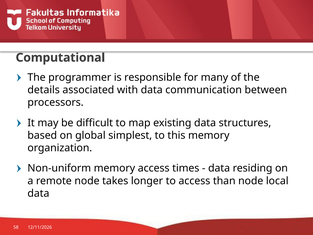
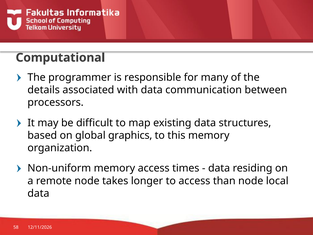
simplest: simplest -> graphics (130, 135)
